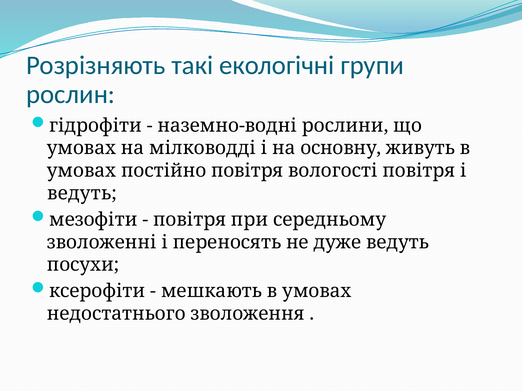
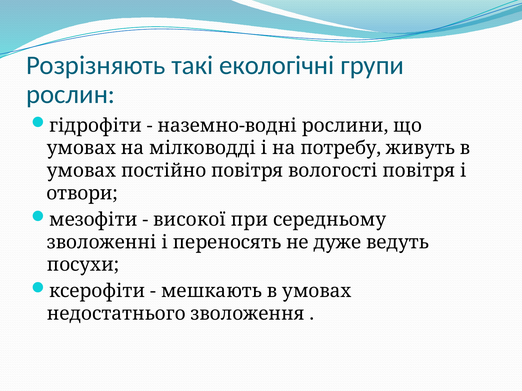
основну: основну -> потребу (341, 148)
ведуть: ведуть -> отвори (82, 193)
повітря: повітря -> високої (190, 220)
